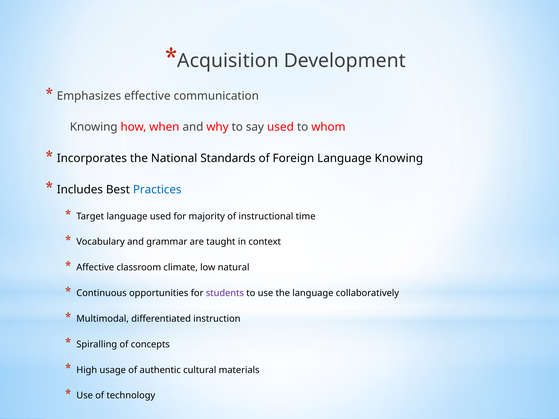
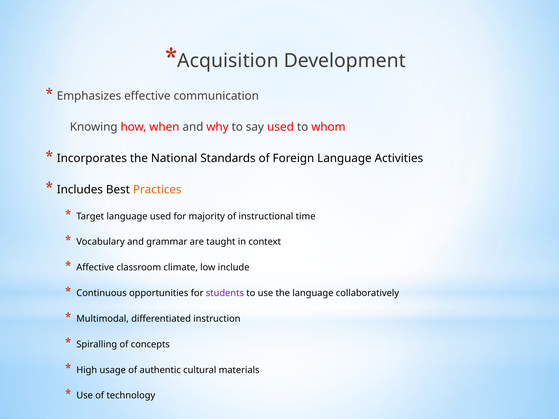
Language Knowing: Knowing -> Activities (399, 158)
Practices colour: blue -> orange (157, 190)
natural: natural -> include (234, 268)
